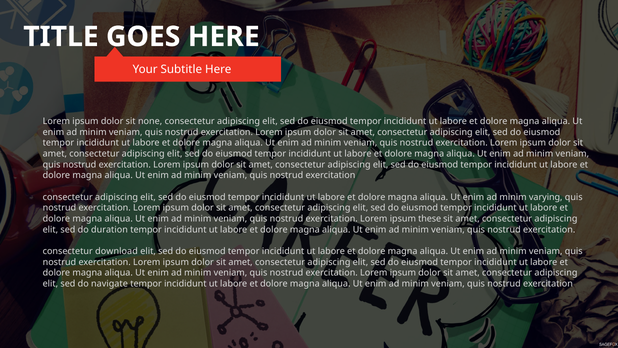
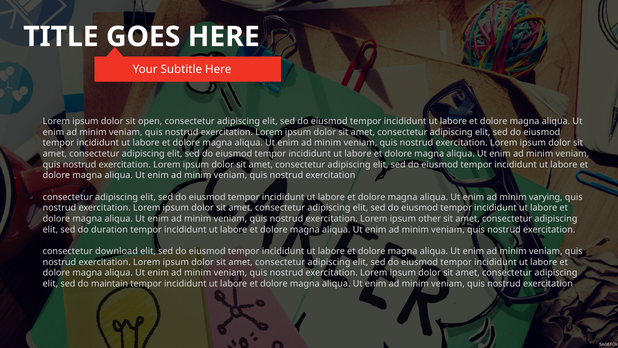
none: none -> open (150, 121)
these: these -> other (430, 219)
navigate: navigate -> maintain (110, 284)
